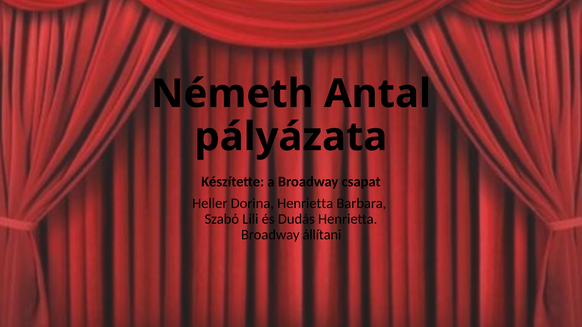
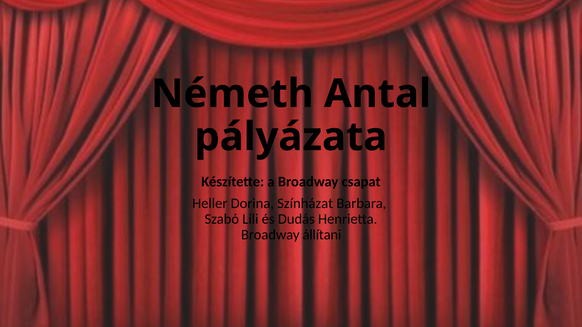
Dorina Henrietta: Henrietta -> Színházat (305, 204)
